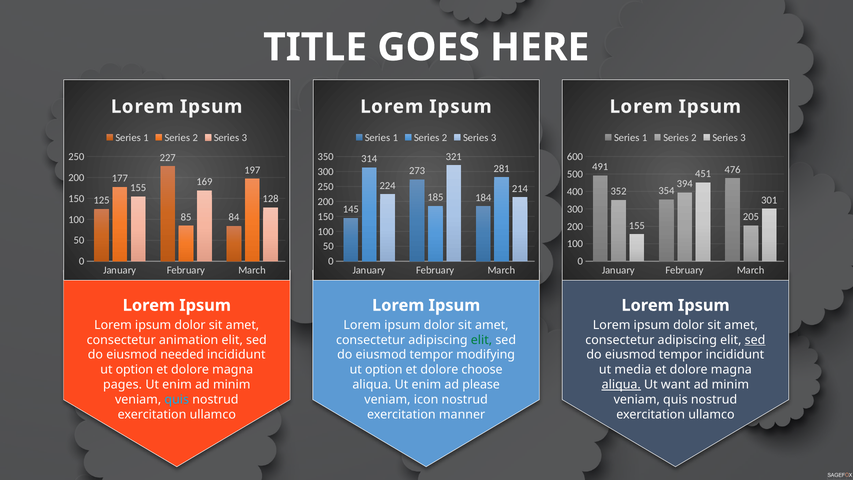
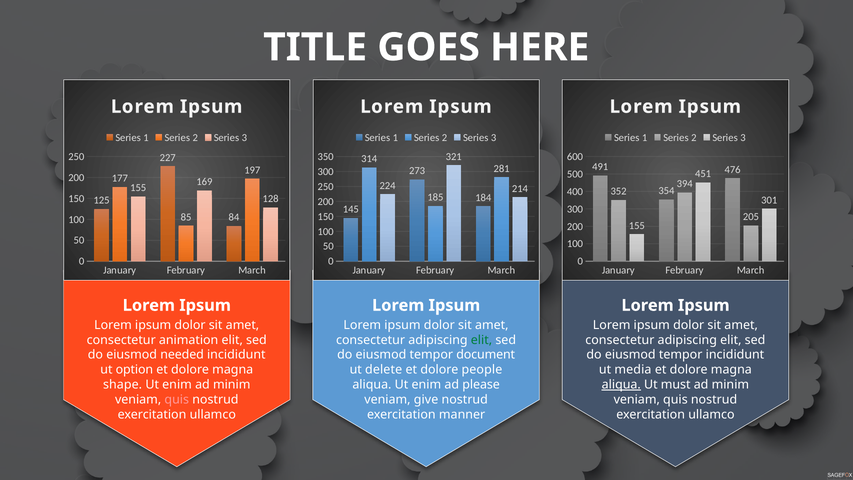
sed underline: present -> none (755, 340)
modifying: modifying -> document (486, 355)
option: option -> delete (384, 370)
choose: choose -> people (482, 370)
pages: pages -> shape (123, 385)
want: want -> must (676, 385)
quis colour: light blue -> pink (177, 400)
icon: icon -> give (426, 400)
